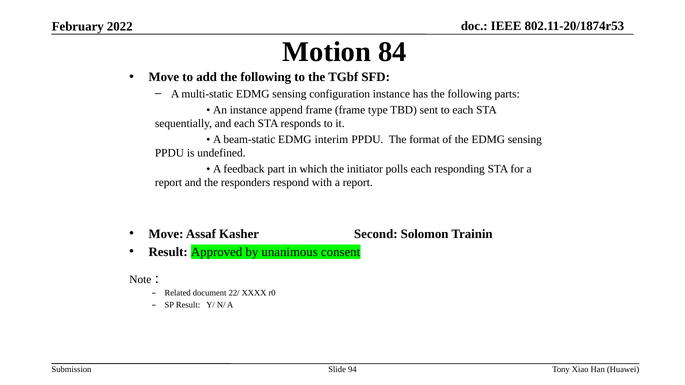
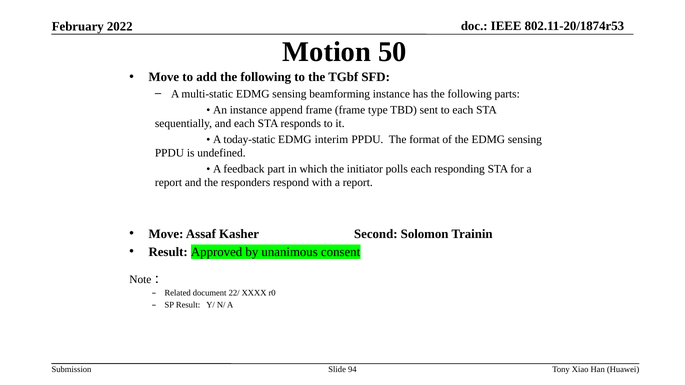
84: 84 -> 50 (392, 52)
configuration: configuration -> beamforming (340, 94)
beam-static: beam-static -> today-static (249, 140)
